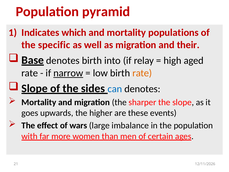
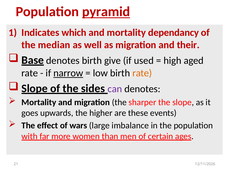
pyramid underline: none -> present (106, 12)
populations: populations -> dependancy (174, 33)
specific: specific -> median (54, 45)
into: into -> give (112, 61)
relay: relay -> used (144, 61)
can colour: blue -> purple (115, 89)
